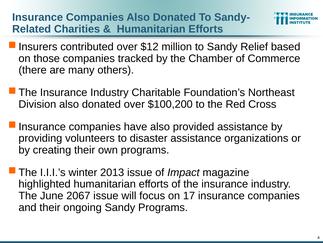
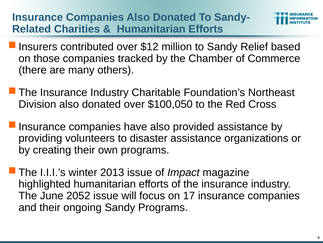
$100,200: $100,200 -> $100,050 (170, 104)
2067: 2067 -> 2052 (78, 195)
